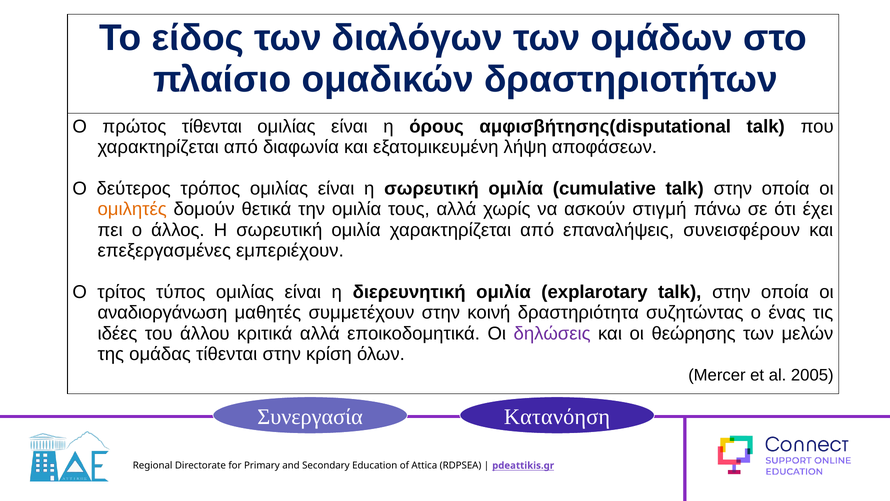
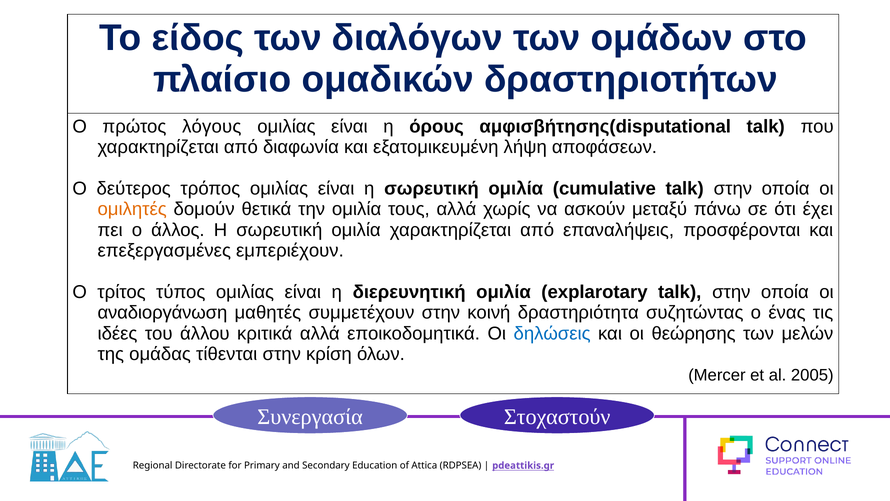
πρώτος τίθενται: τίθενται -> λόγους (212, 126)
στιγμή: στιγμή -> μεταξύ (660, 209)
συνεισφέρουν: συνεισφέρουν -> προσφέρονται (742, 230)
δηλώσεις colour: purple -> blue (552, 333)
Κατανόηση: Κατανόηση -> Στοχαστούν (557, 416)
